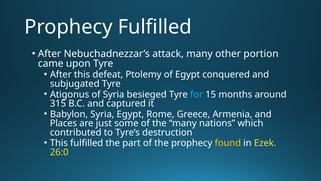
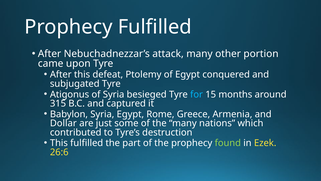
Places: Places -> Dollar (63, 123)
found colour: yellow -> light green (228, 143)
26:0: 26:0 -> 26:6 (59, 152)
